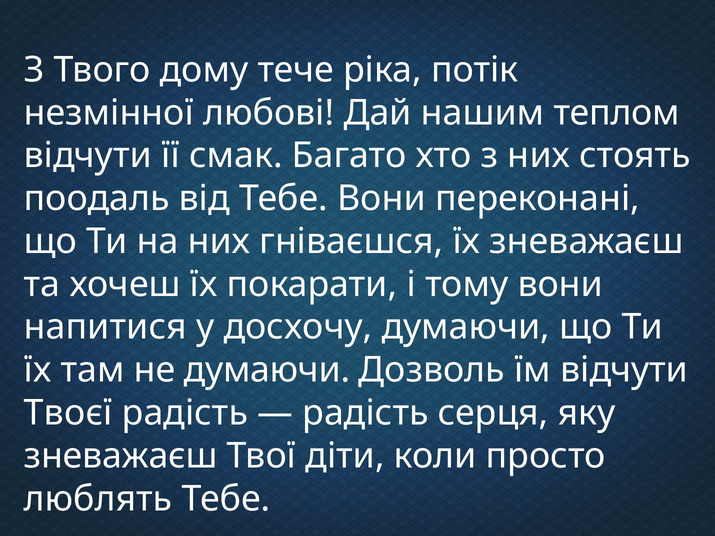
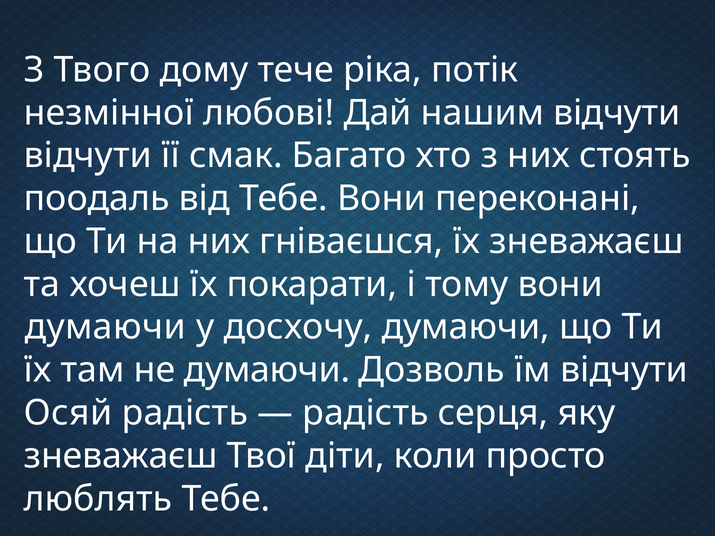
нашим теплом: теплом -> відчути (617, 113)
напитися: напитися -> думаючи (105, 327)
Твоєї: Твоєї -> Осяй (68, 413)
